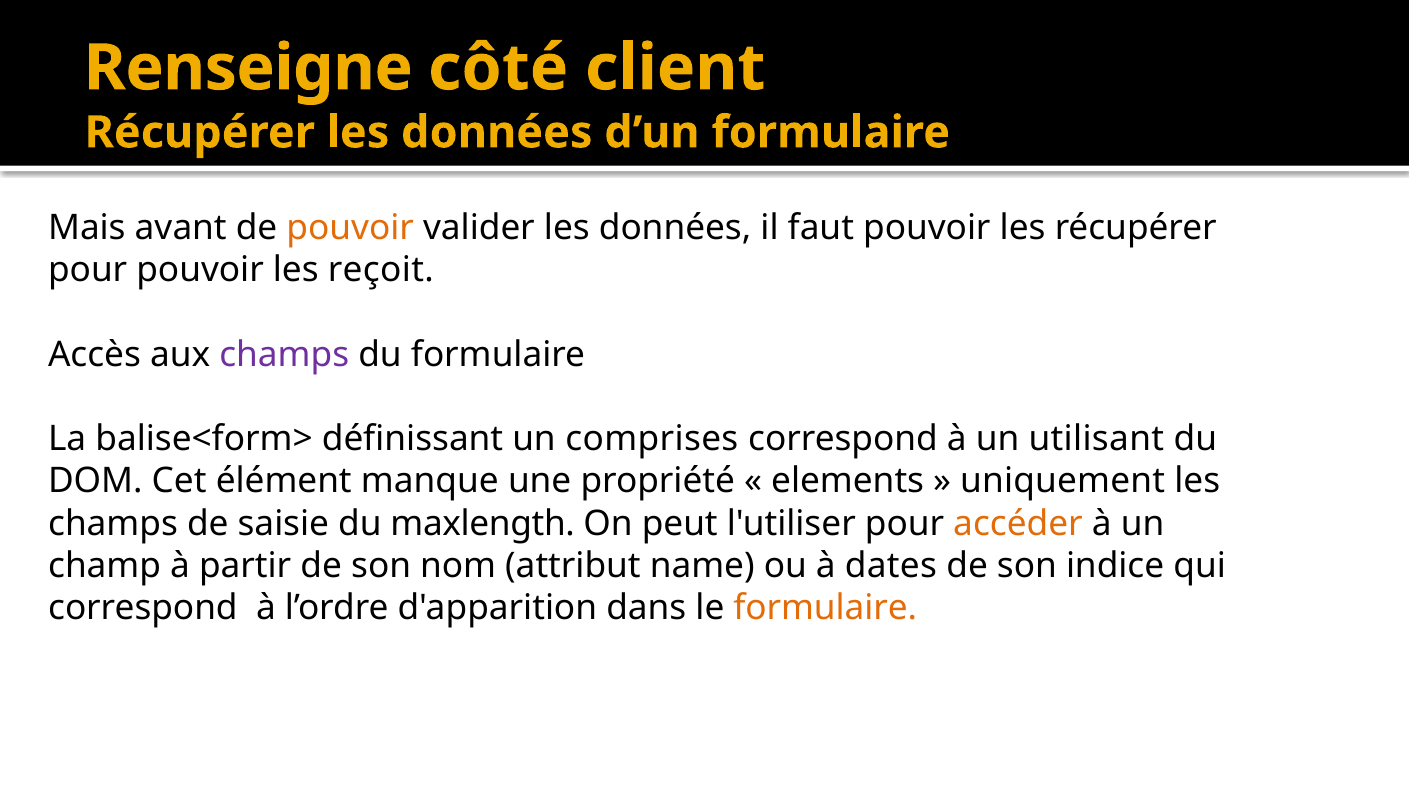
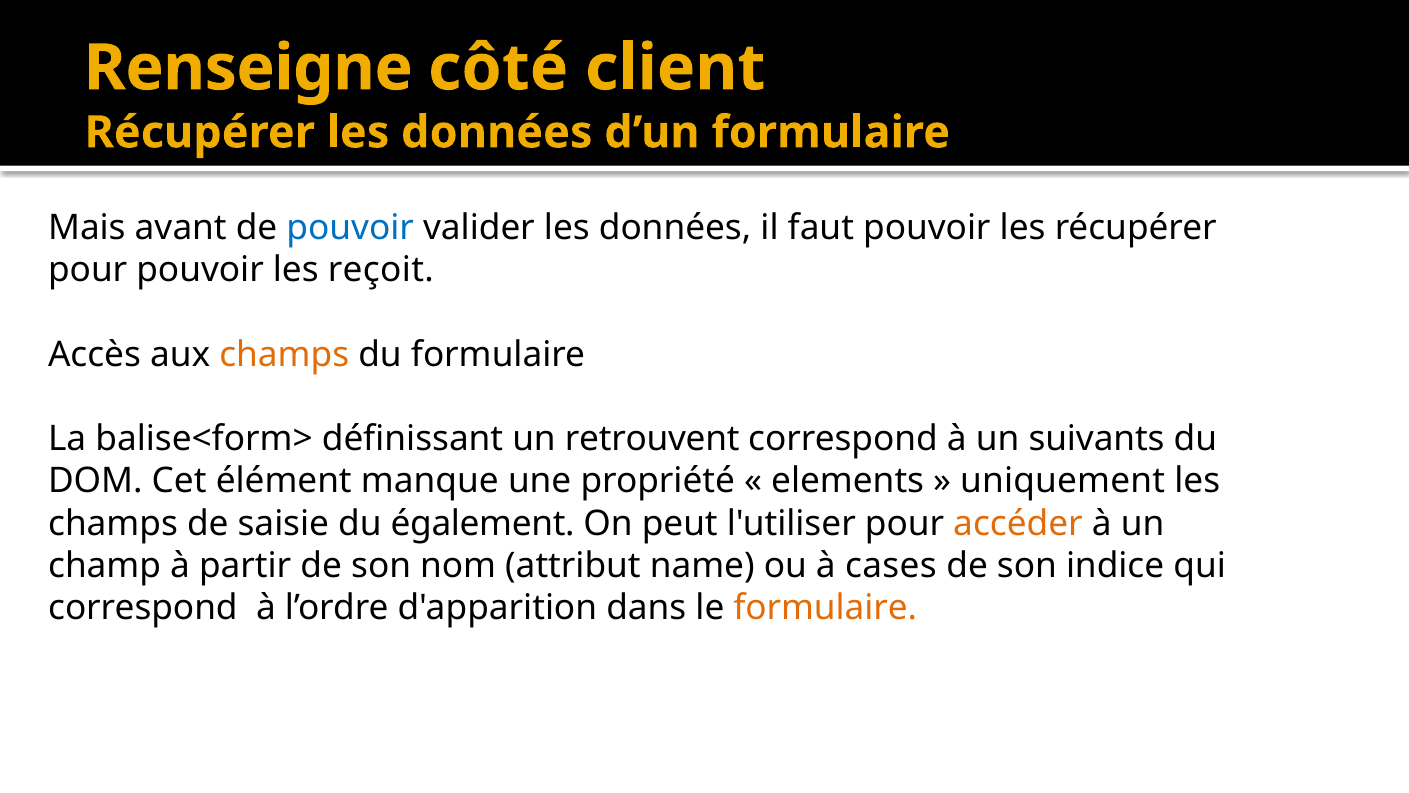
pouvoir colour: orange -> blue (350, 227)
champs colour: purple -> orange (284, 354)
comprises: comprises -> retrouvent (652, 439)
utilisant: utilisant -> suivants (1097, 439)
maxlength: maxlength -> également (483, 523)
dates: dates -> cases (891, 566)
